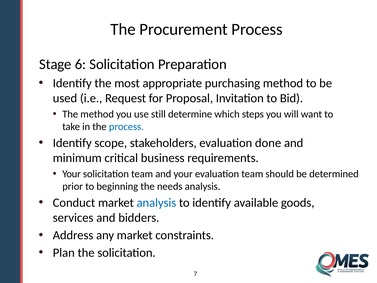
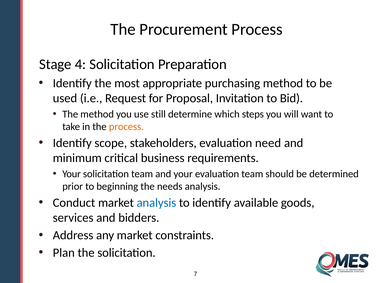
6: 6 -> 4 (80, 64)
process colour: blue -> orange (126, 127)
done: done -> need (268, 143)
